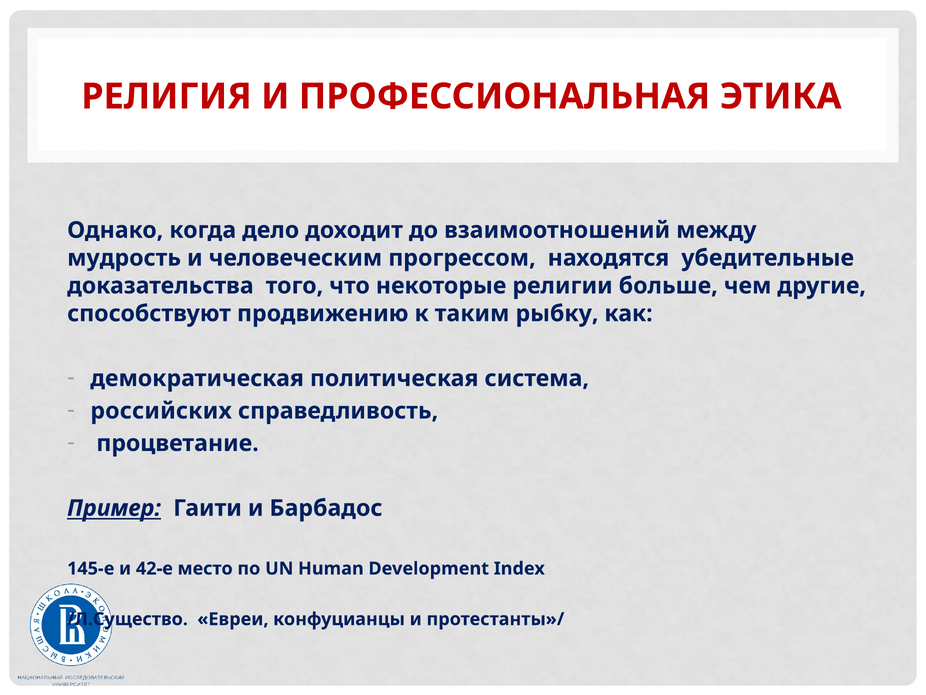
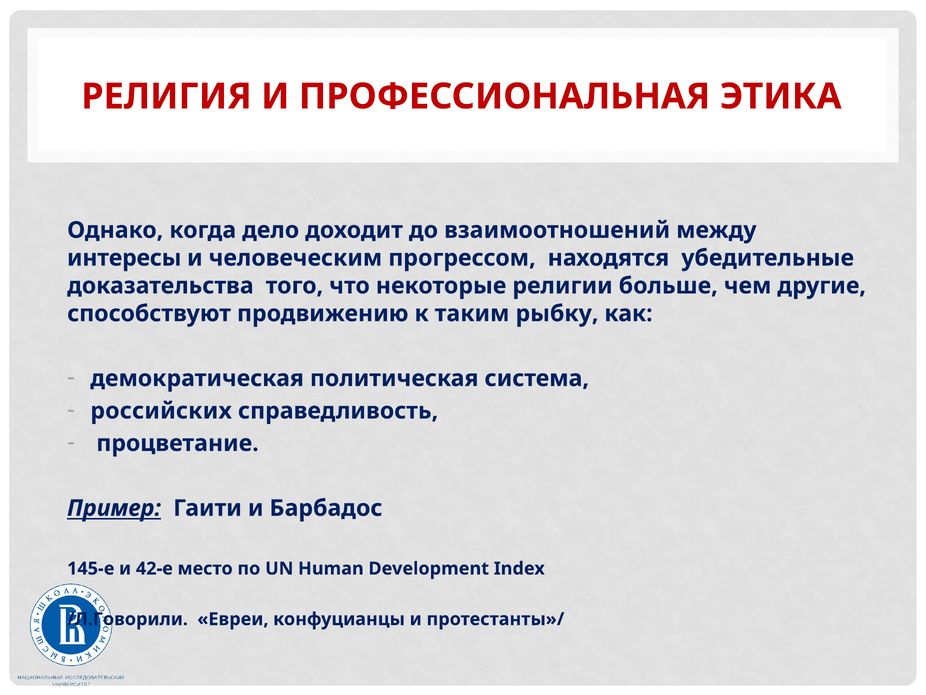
мудрость: мудрость -> интересы (124, 258)
/Л.Существо: /Л.Существо -> /Л.Говорили (128, 619)
